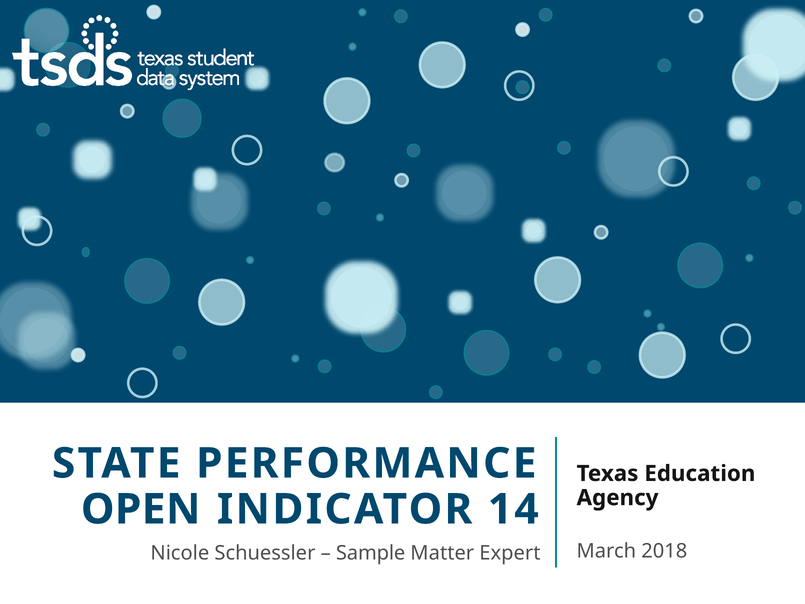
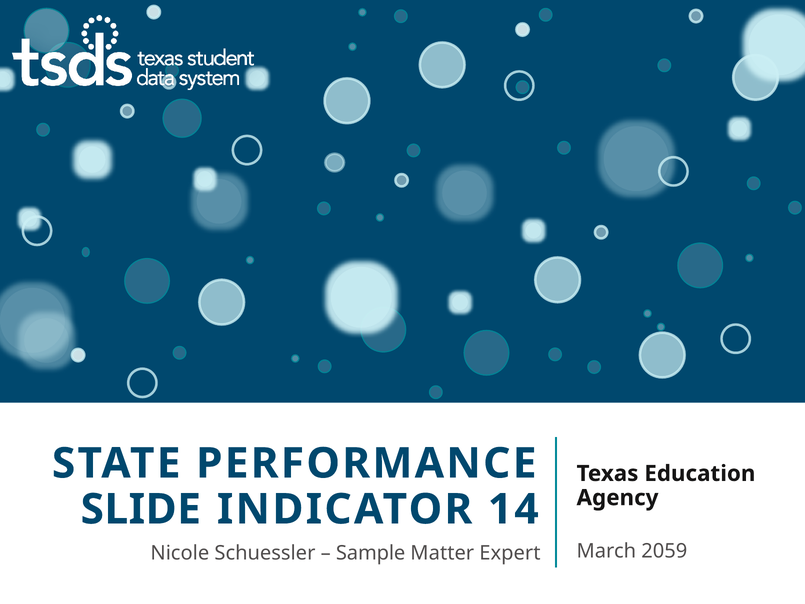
OPEN: OPEN -> SLIDE (141, 509)
2018: 2018 -> 2059 (664, 551)
